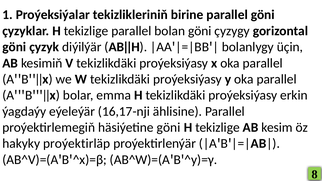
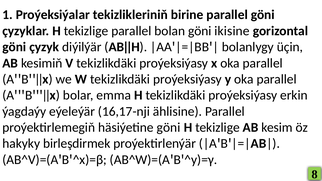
çyzygy: çyzygy -> ikisine (232, 31)
proýektirläp: proýektirläp -> birleşdirmek (77, 144)
